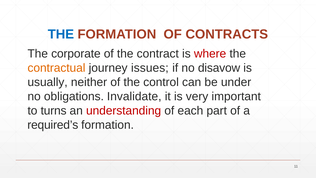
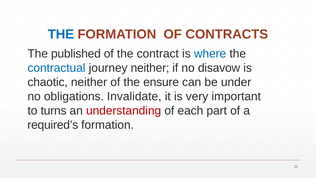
corporate: corporate -> published (76, 54)
where colour: red -> blue (210, 54)
contractual colour: orange -> blue (56, 68)
journey issues: issues -> neither (150, 68)
usually: usually -> chaotic (48, 82)
control: control -> ensure (161, 82)
